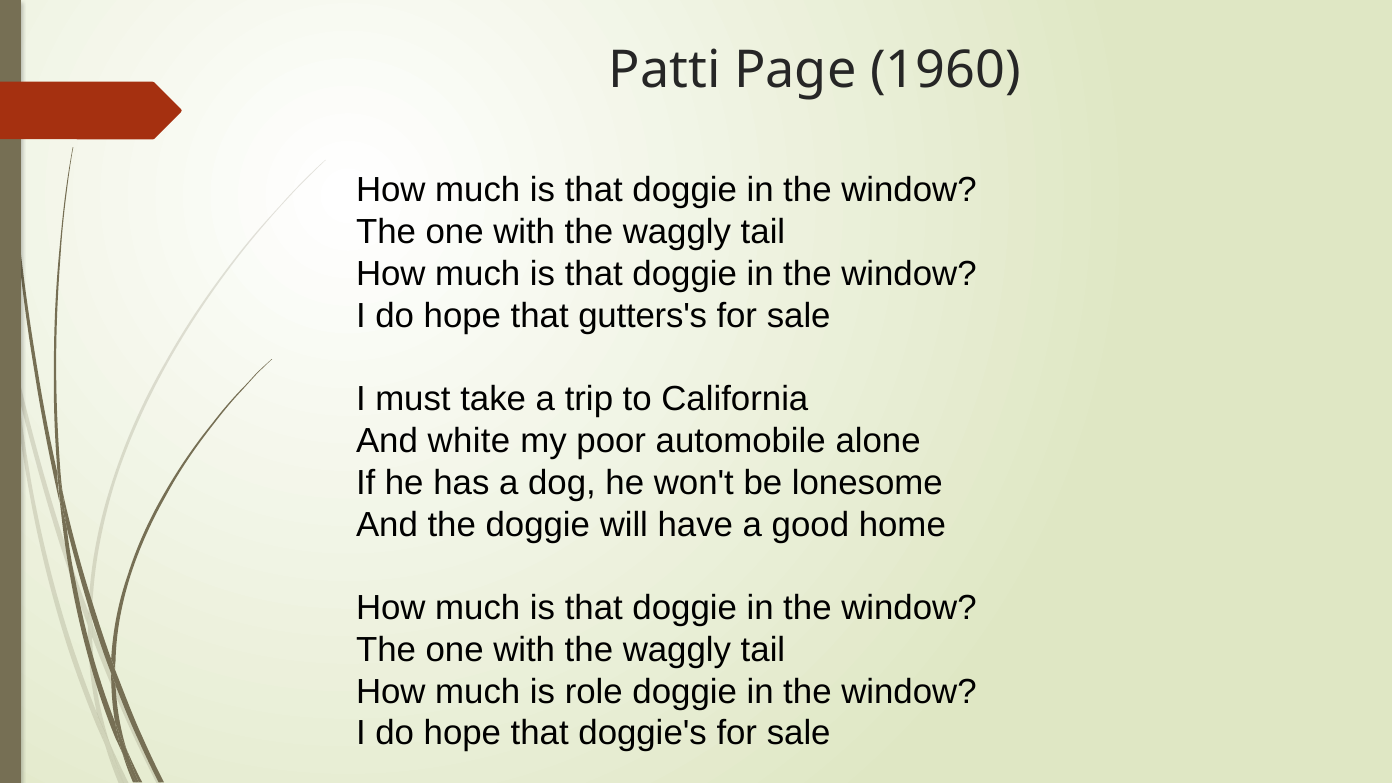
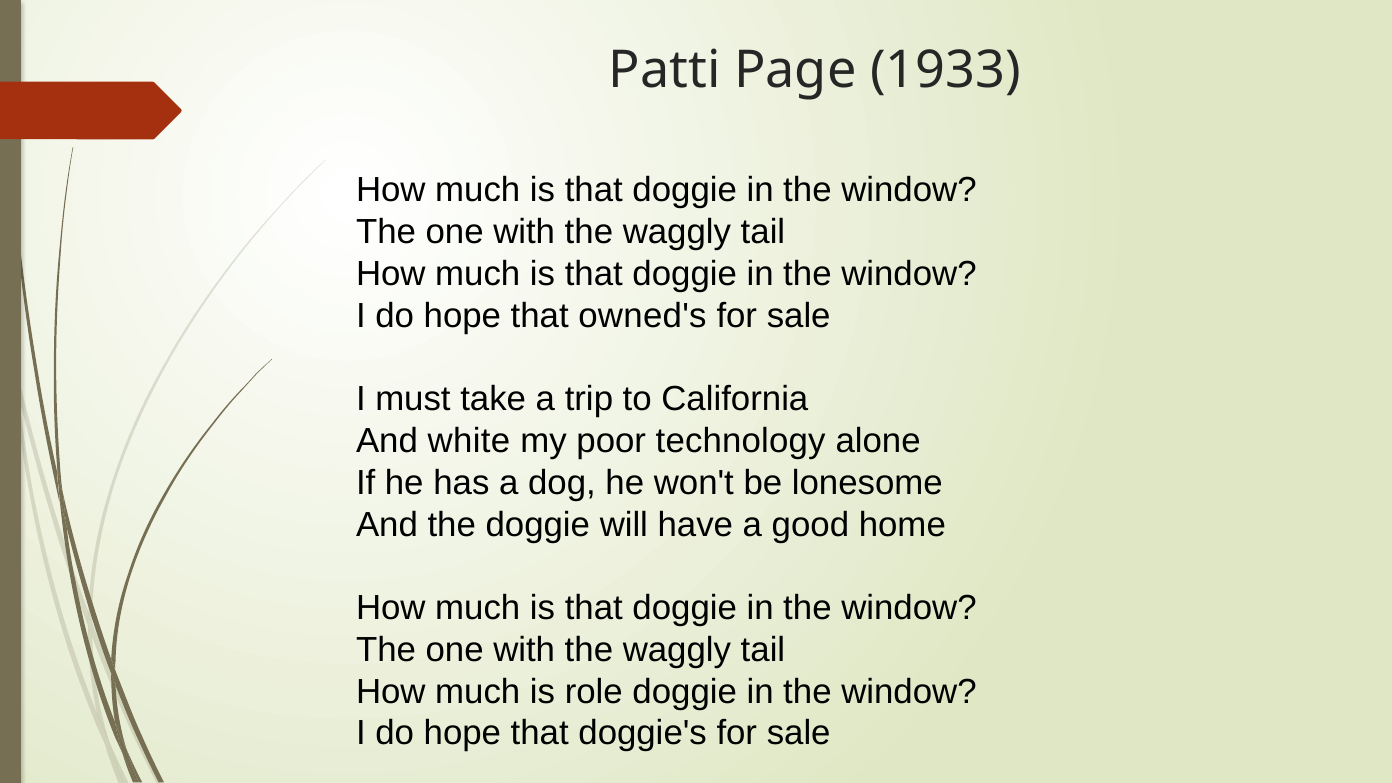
1960: 1960 -> 1933 (945, 70)
gutters's: gutters's -> owned's (642, 316)
automobile: automobile -> technology (741, 441)
